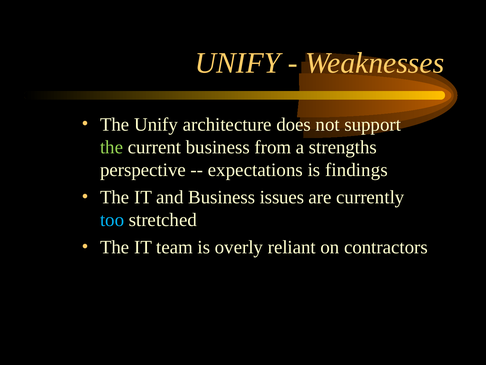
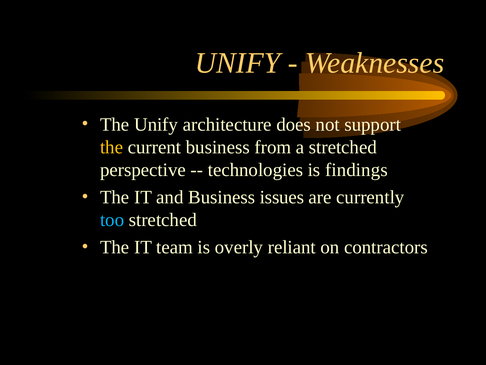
the colour: light green -> yellow (112, 147)
a strengths: strengths -> stretched (343, 147)
expectations: expectations -> technologies (255, 170)
